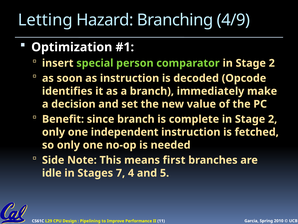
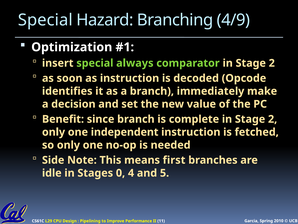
Letting: Letting -> Special (45, 20)
person: person -> always (135, 63)
7: 7 -> 0 (121, 173)
